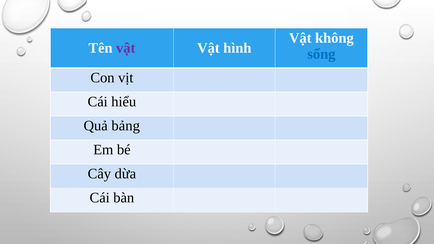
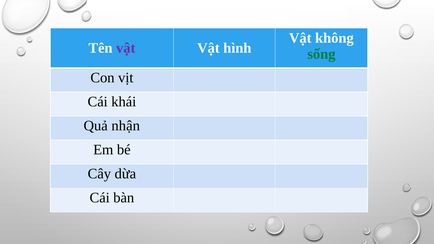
sống colour: blue -> green (321, 54)
hiểu: hiểu -> khái (124, 102)
bảng: bảng -> nhận (126, 126)
